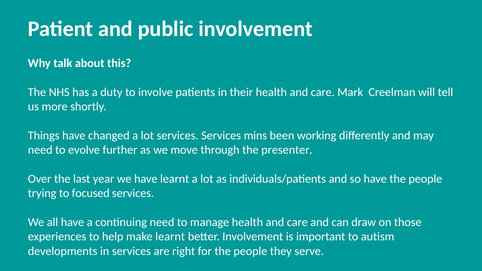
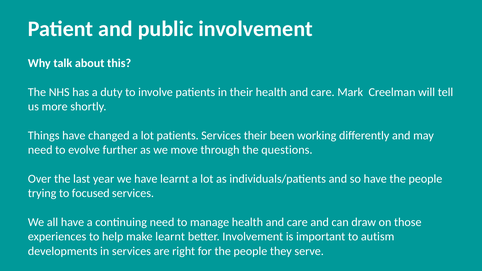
lot services: services -> patients (178, 136)
Services mins: mins -> their (255, 136)
presenter: presenter -> questions (287, 150)
